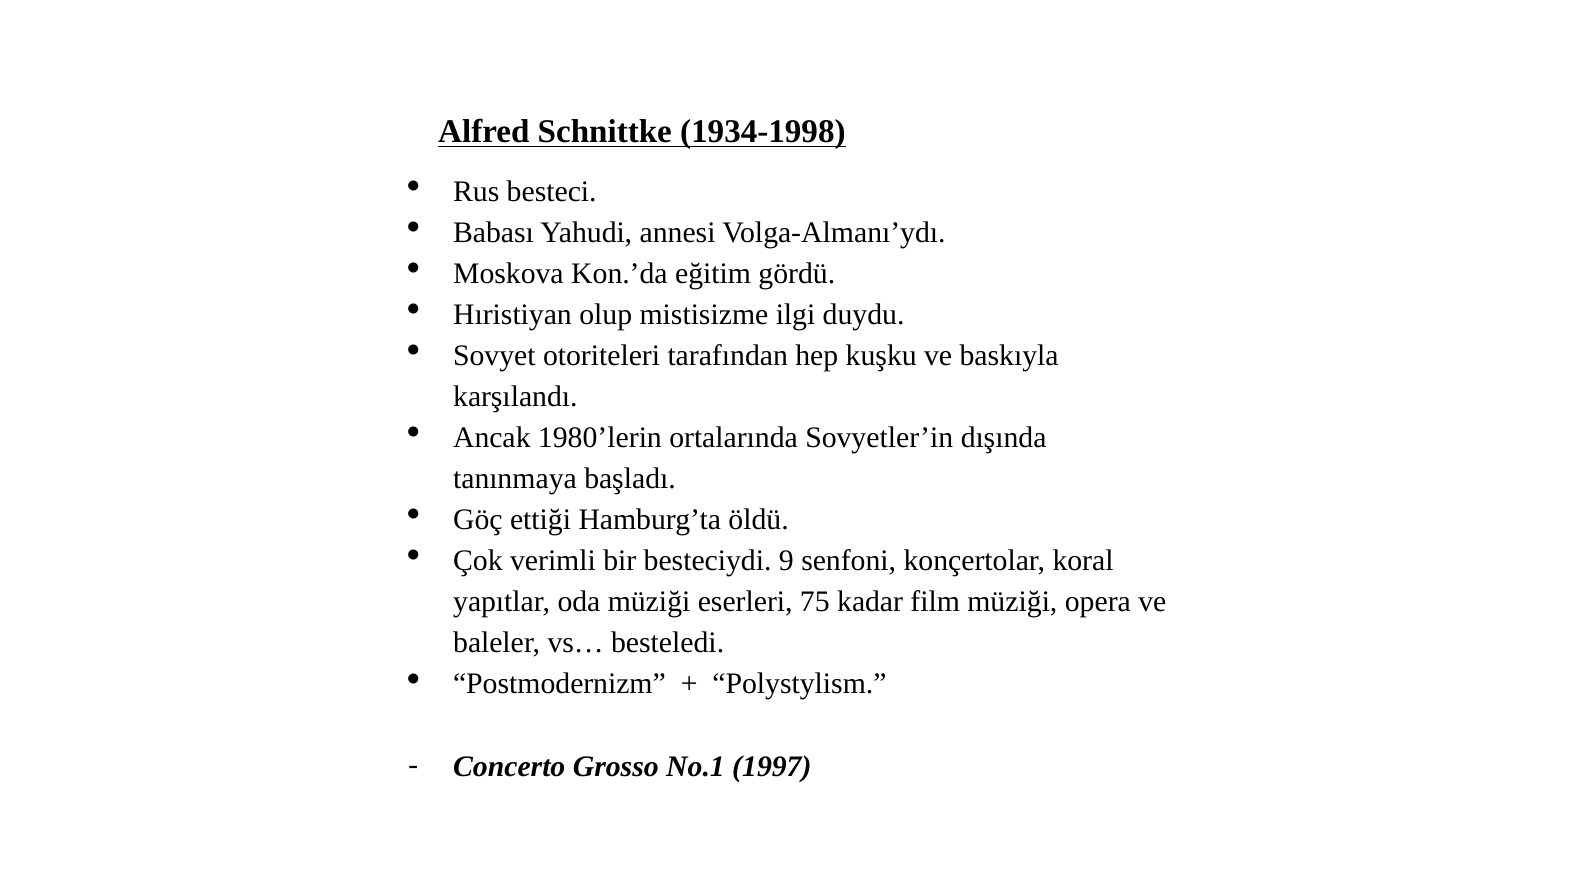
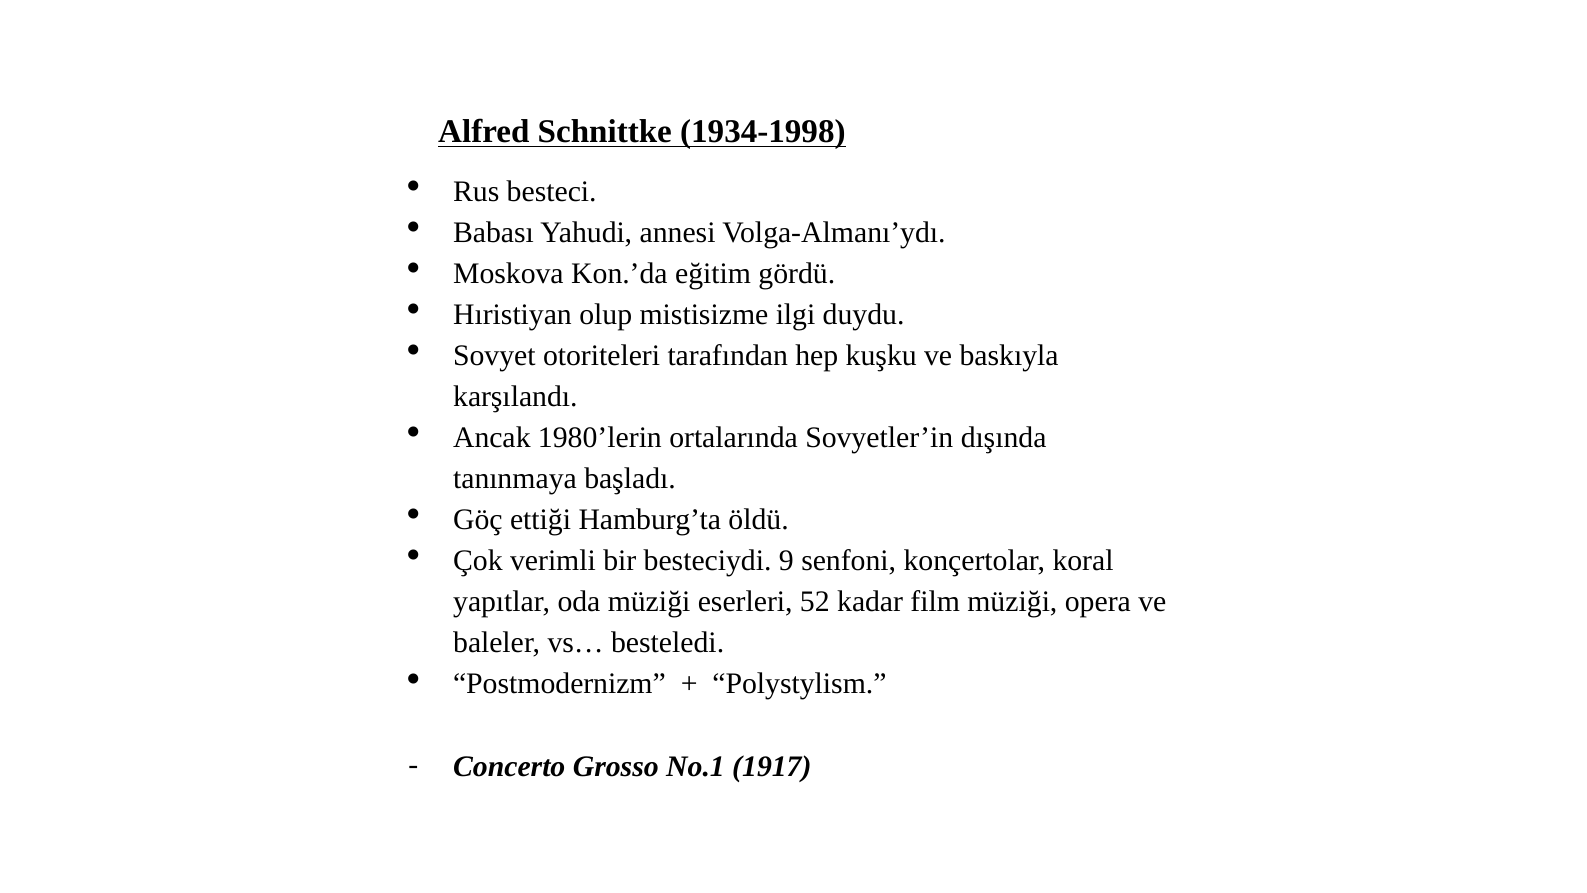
75: 75 -> 52 (815, 602)
1997: 1997 -> 1917 (772, 766)
